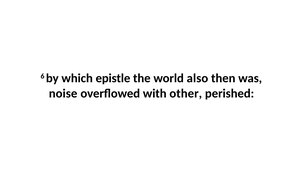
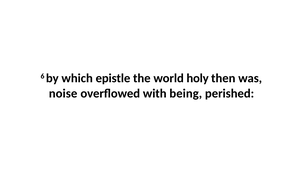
also: also -> holy (198, 79)
other: other -> being (186, 94)
